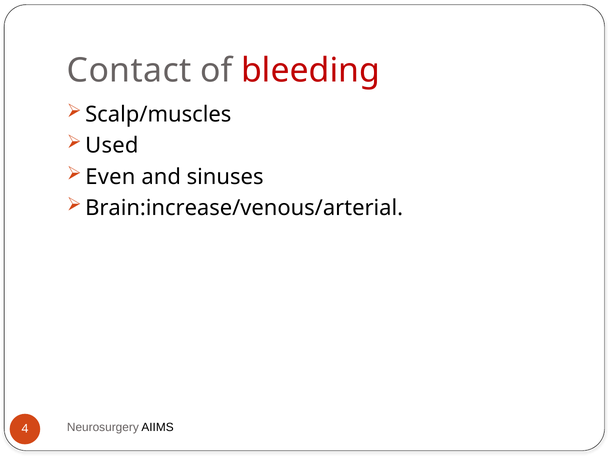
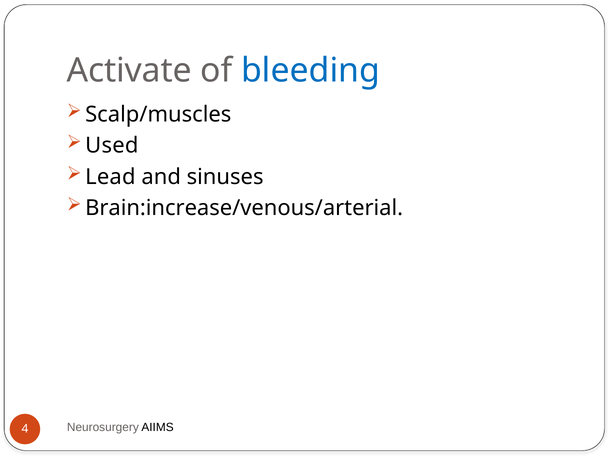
Contact: Contact -> Activate (129, 70)
bleeding colour: red -> blue (311, 70)
Even: Even -> Lead (110, 177)
